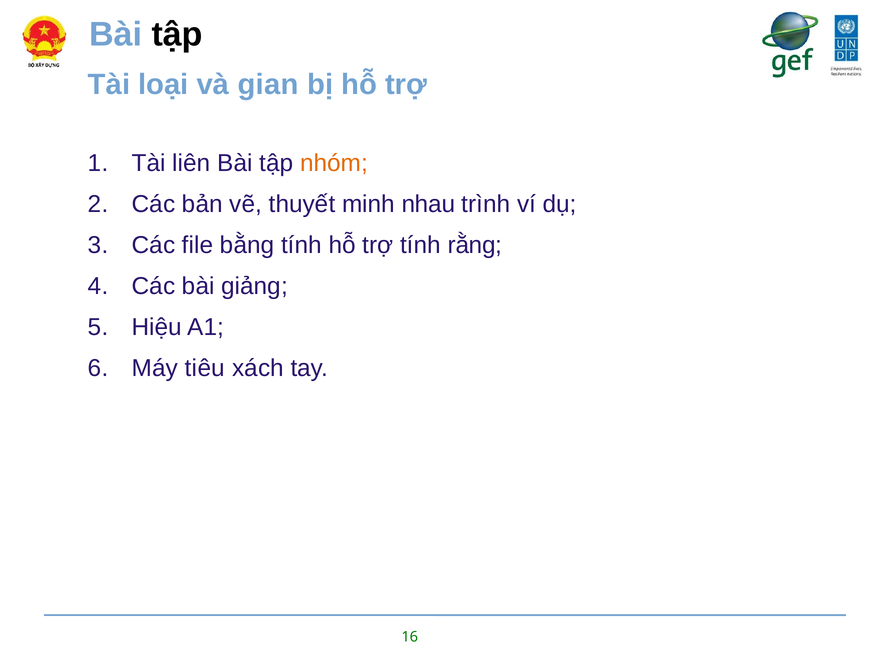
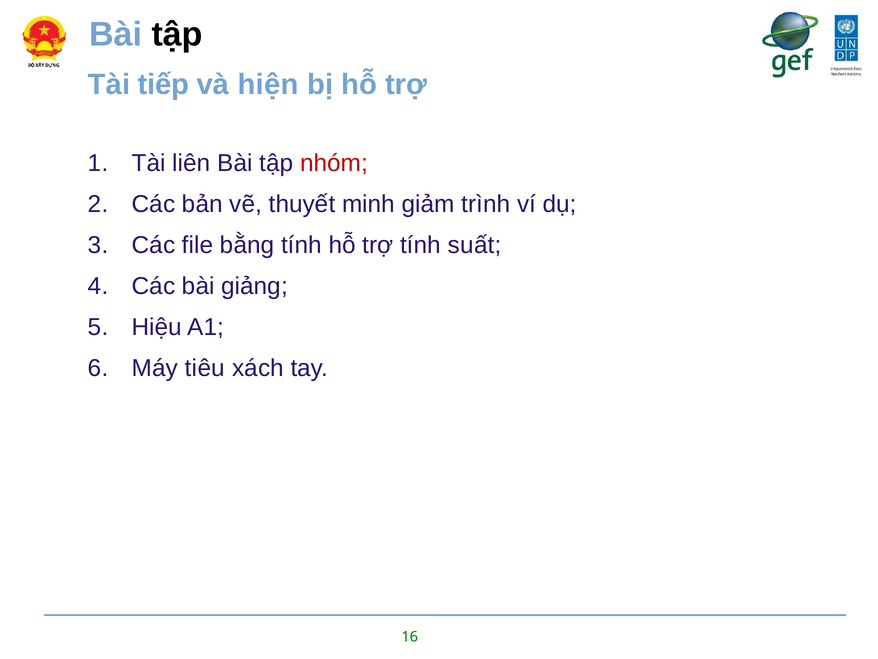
loại: loại -> tiếp (164, 85)
gian: gian -> hiện (268, 85)
nhóm colour: orange -> red (334, 163)
nhau: nhau -> giảm (428, 204)
rằng: rằng -> suất (475, 245)
